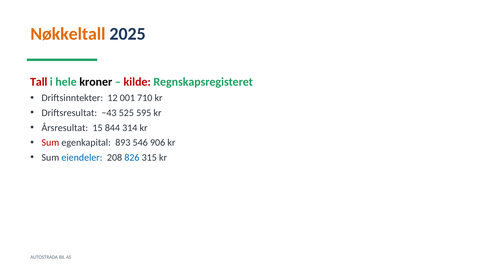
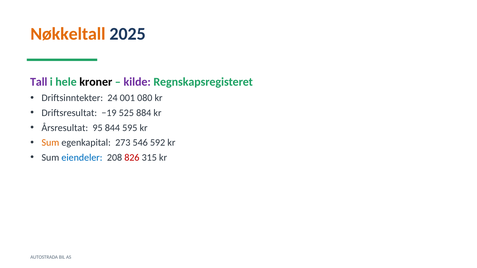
Tall colour: red -> purple (39, 82)
kilde colour: red -> purple (137, 82)
12: 12 -> 24 (113, 98)
710: 710 -> 080 (145, 98)
−43: −43 -> −19 (109, 113)
595: 595 -> 884 (144, 113)
15: 15 -> 95 (98, 128)
314: 314 -> 595 (130, 128)
Sum colour: red -> orange (50, 143)
893: 893 -> 273 (123, 143)
906: 906 -> 592 (158, 143)
826 colour: blue -> red (132, 158)
